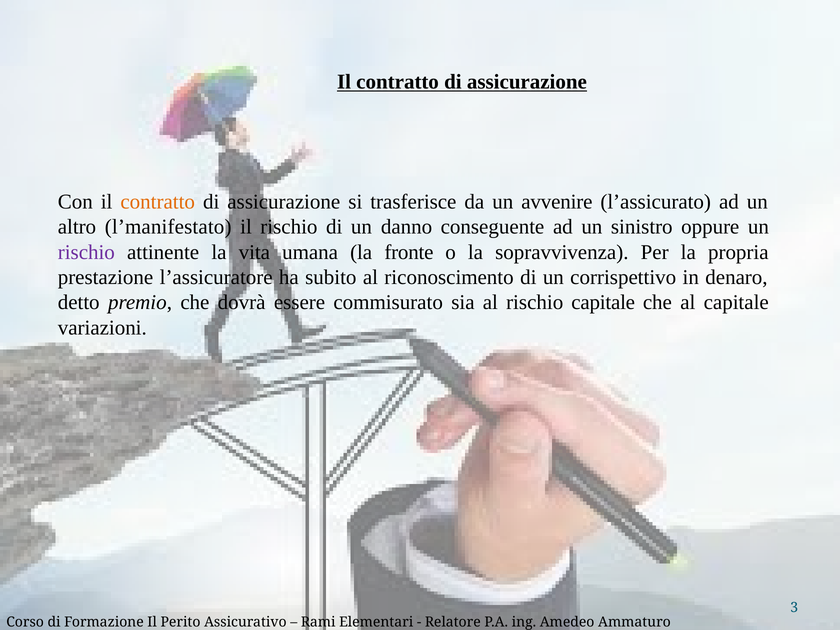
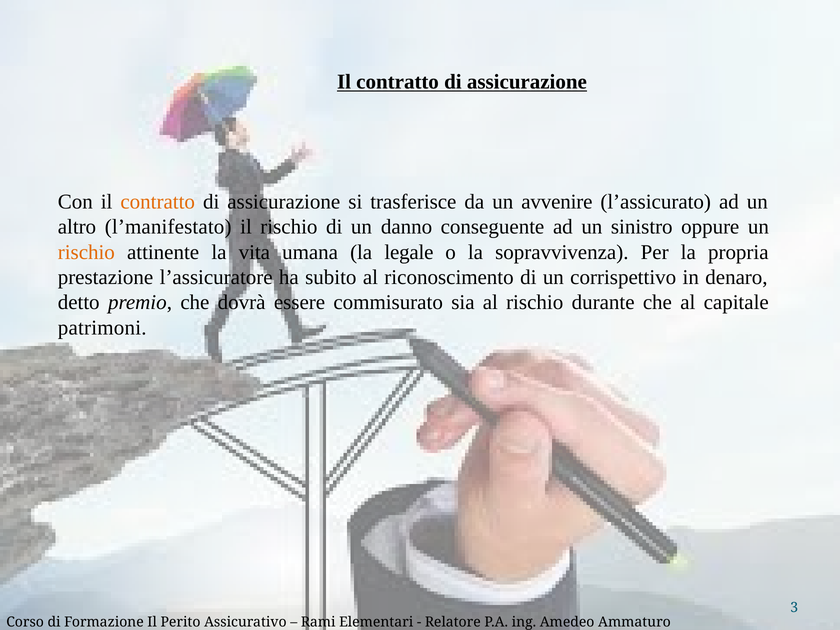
rischio colour: purple -> orange (86, 252)
fronte: fronte -> legale (409, 252)
rischio capitale: capitale -> durante (603, 303)
variazioni: variazioni -> patrimoni (102, 328)
